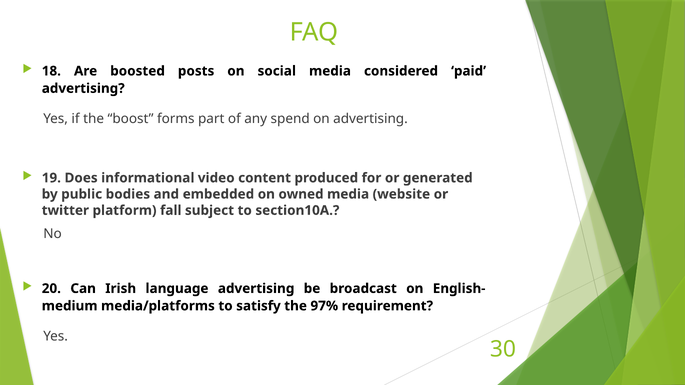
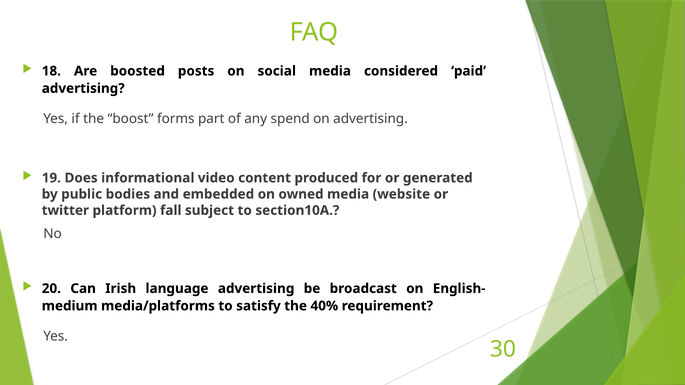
97%: 97% -> 40% (324, 306)
